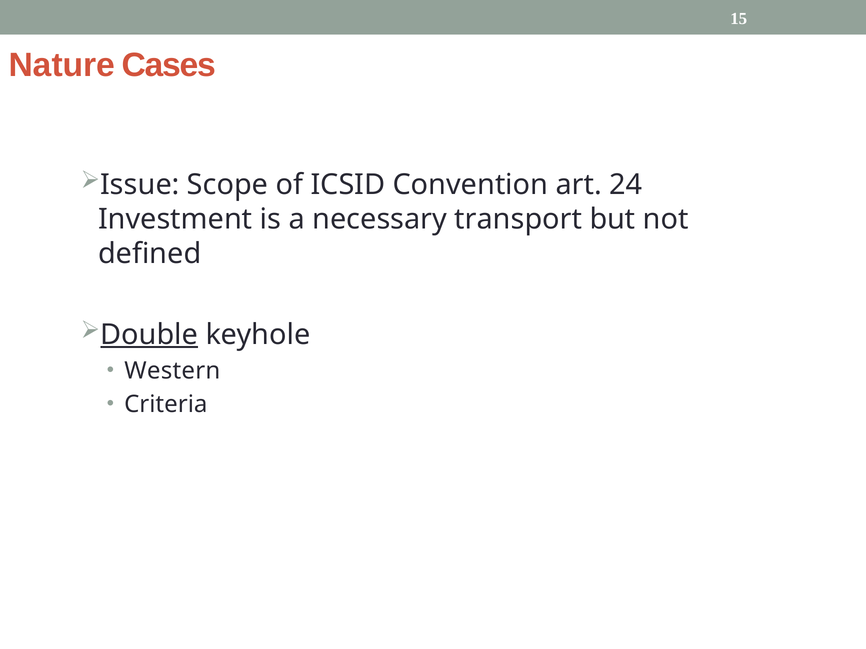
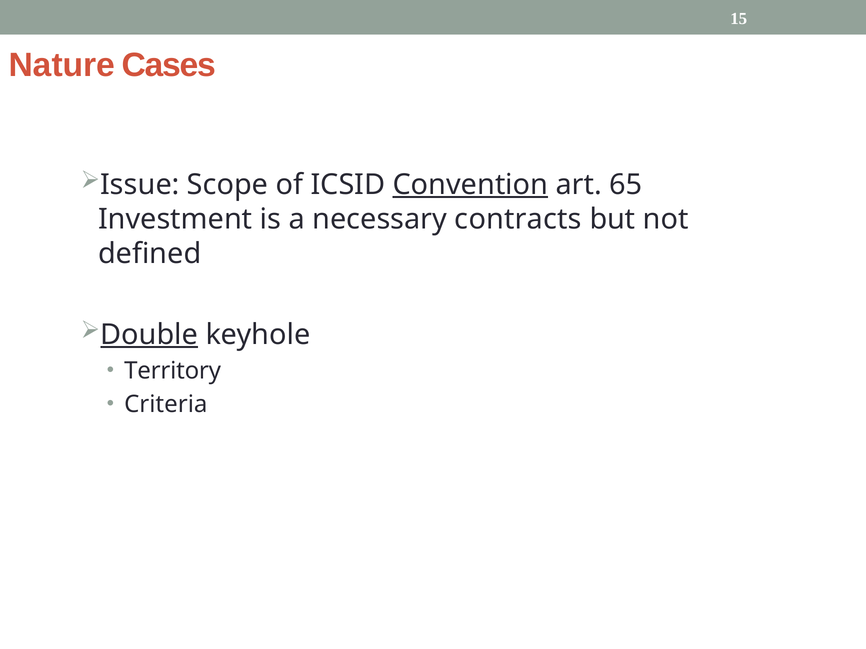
Convention underline: none -> present (470, 185)
24: 24 -> 65 (626, 185)
transport: transport -> contracts (518, 219)
Western: Western -> Territory (173, 371)
